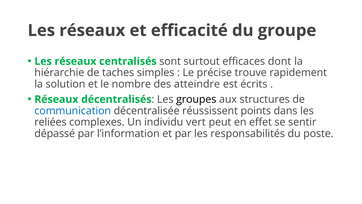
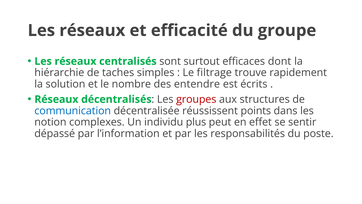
précise: précise -> filtrage (214, 73)
atteindre: atteindre -> entendre (197, 84)
groupes colour: black -> red (196, 99)
reliées: reliées -> notion (50, 122)
vert: vert -> plus (196, 122)
